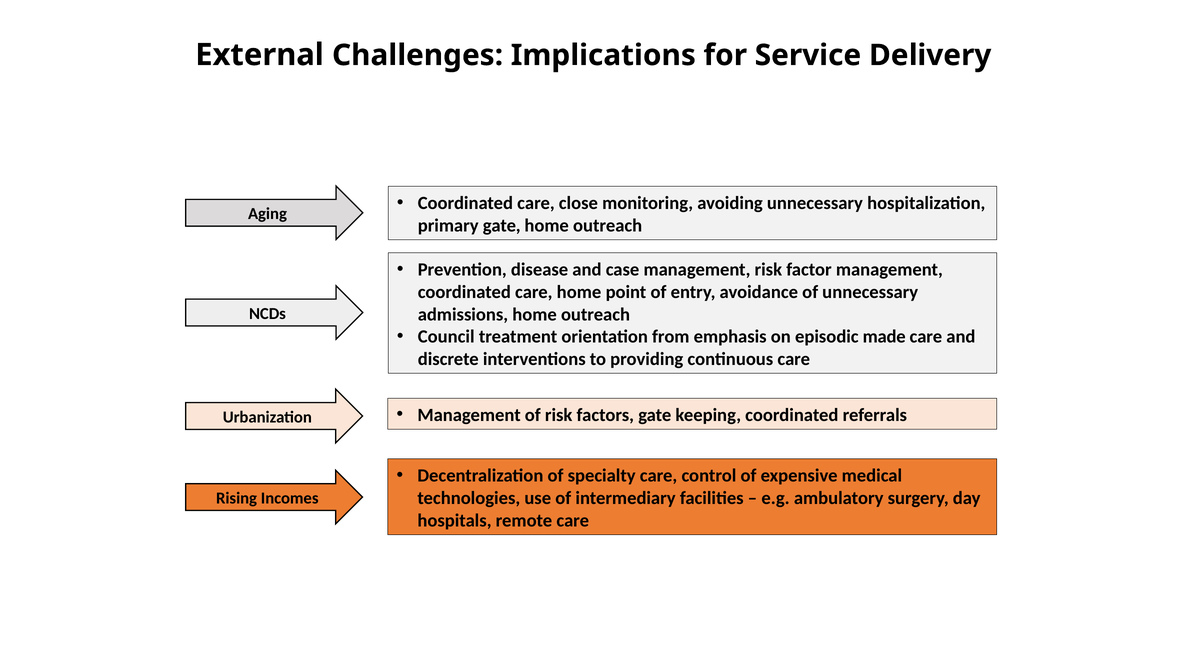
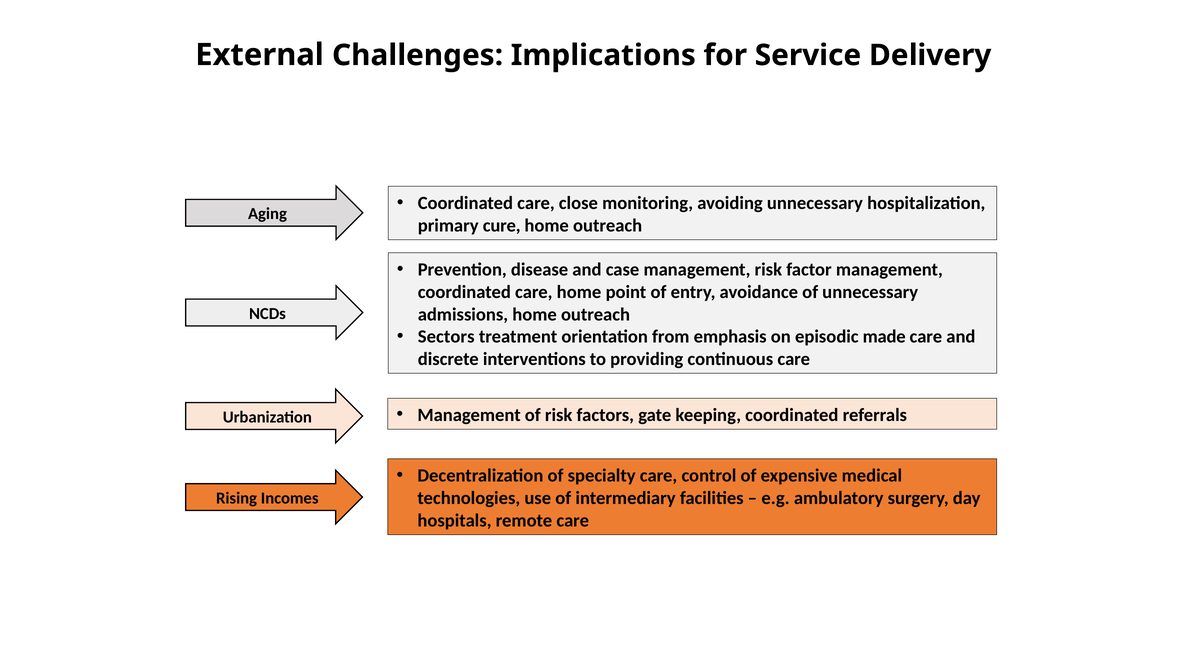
primary gate: gate -> cure (502, 225)
Council: Council -> Sectors (446, 337)
